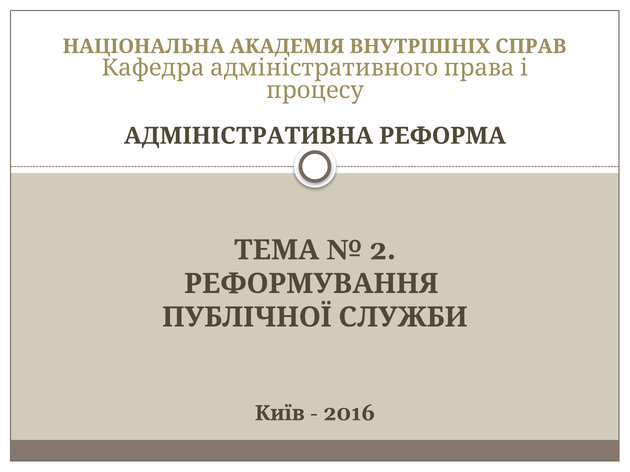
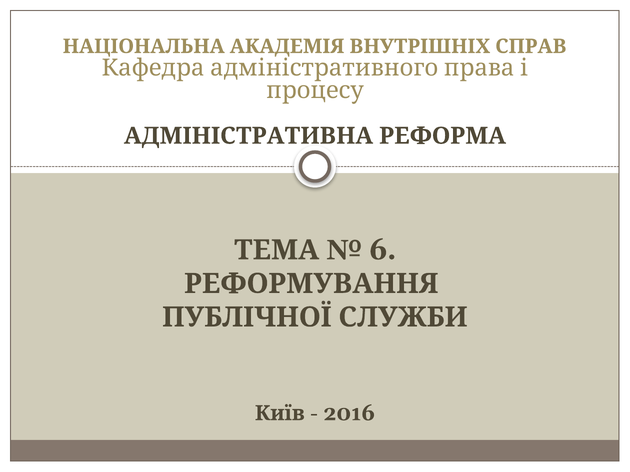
2: 2 -> 6 (383, 250)
